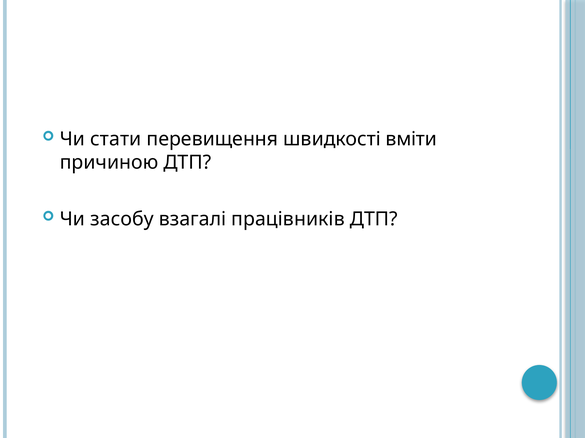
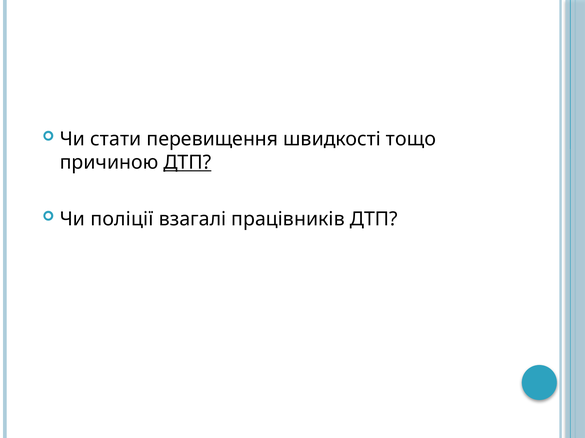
вміти: вміти -> тощо (411, 139)
ДТП underline: none -> present (187, 163)
засобу: засобу -> поліції (122, 219)
